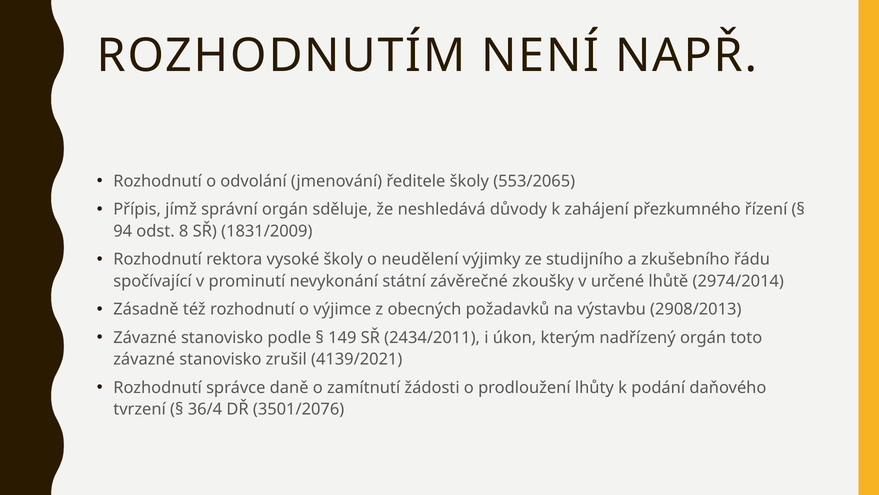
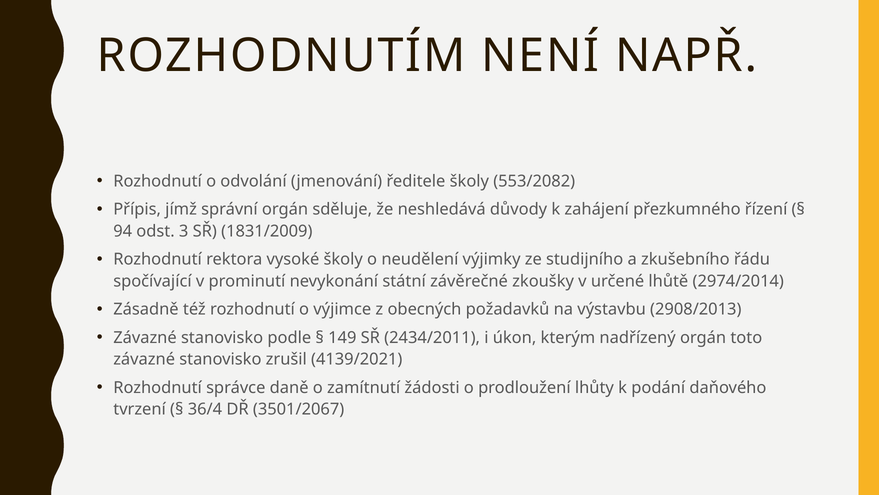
553/2065: 553/2065 -> 553/2082 (534, 181)
8: 8 -> 3 (184, 231)
3501/2076: 3501/2076 -> 3501/2067 (299, 409)
